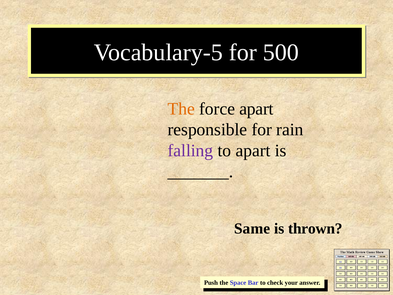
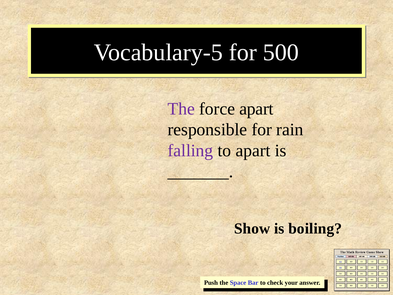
The colour: orange -> purple (181, 109)
Same: Same -> Show (252, 228)
thrown: thrown -> boiling (315, 228)
